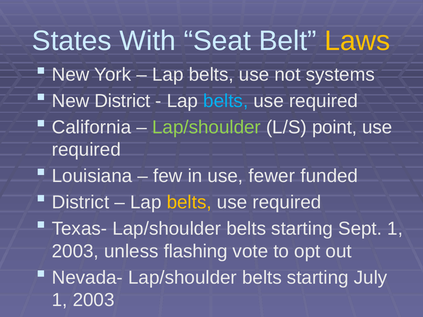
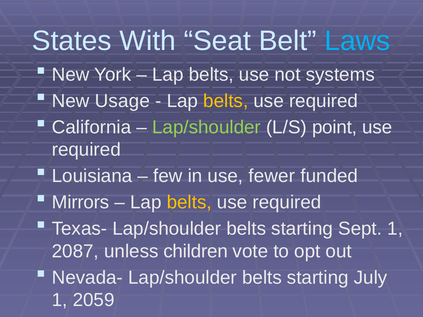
Laws colour: yellow -> light blue (357, 41)
New District: District -> Usage (122, 101)
belts colour: light blue -> yellow (226, 101)
District: District -> Mirrors (81, 203)
2003: 2003 -> 2087 (75, 251)
flashing: flashing -> children (196, 251)
2003: 2003 -> 2059 (94, 300)
